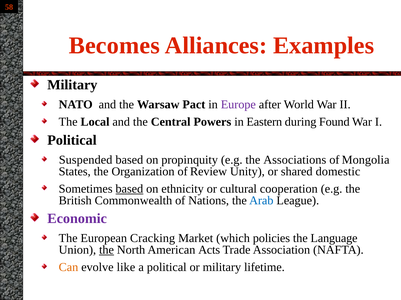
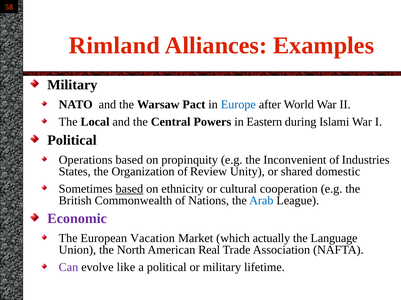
Becomes: Becomes -> Rimland (114, 46)
Europe colour: purple -> blue (238, 105)
Found: Found -> Islami (334, 122)
Suspended: Suspended -> Operations (86, 160)
Associations: Associations -> Inconvenient (295, 160)
Mongolia: Mongolia -> Industries (366, 160)
Cracking: Cracking -> Vacation (153, 239)
policies: policies -> actually (271, 239)
the underline: present -> none (107, 251)
Acts: Acts -> Real (209, 251)
Can colour: orange -> purple (68, 268)
